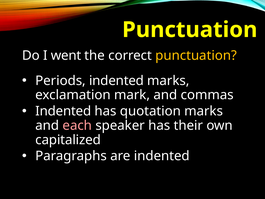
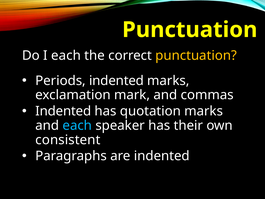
I went: went -> each (66, 55)
each colour: pink -> light blue (77, 125)
capitalized: capitalized -> consistent (68, 140)
